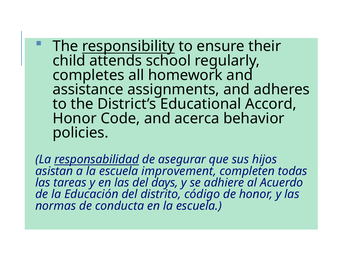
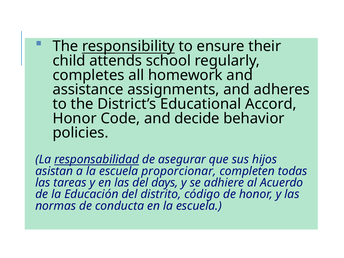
acerca: acerca -> decide (197, 118)
improvement: improvement -> proporcionar (179, 171)
